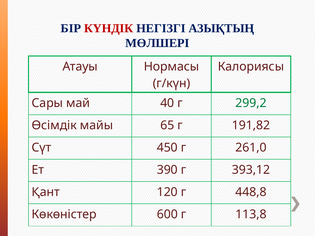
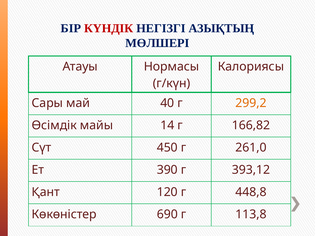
299,2 colour: green -> orange (251, 103)
65: 65 -> 14 (167, 125)
191,82: 191,82 -> 166,82 (251, 125)
600: 600 -> 690 (167, 215)
